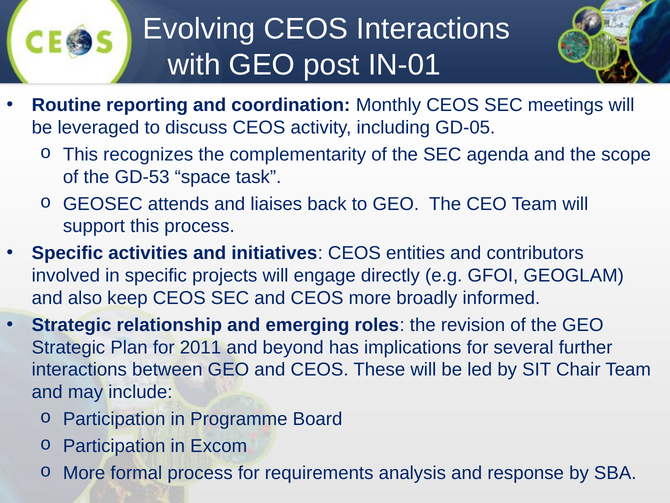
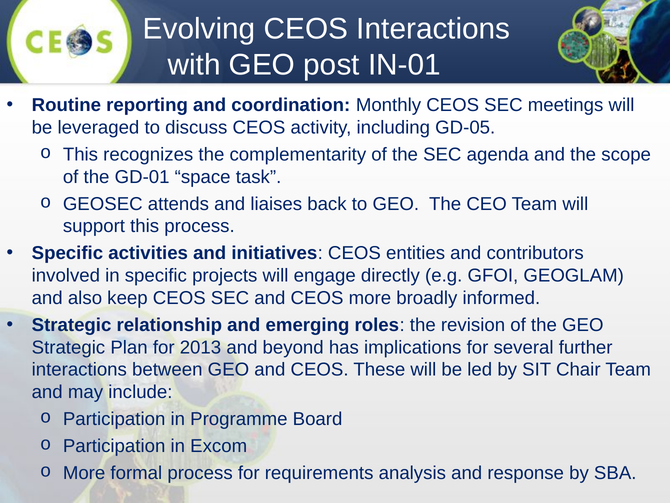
GD-53: GD-53 -> GD-01 (142, 177)
2011: 2011 -> 2013 (200, 347)
